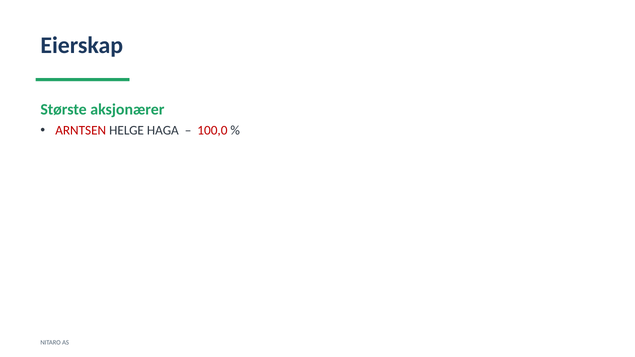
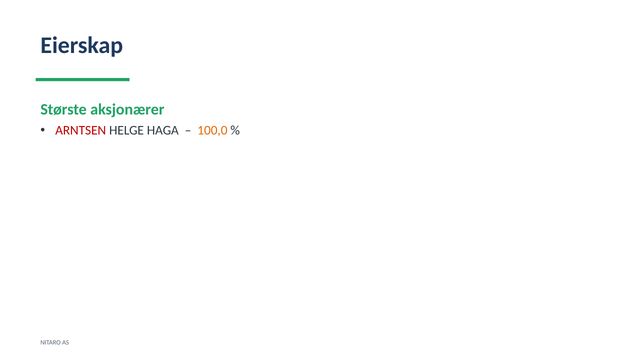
100,0 colour: red -> orange (212, 131)
